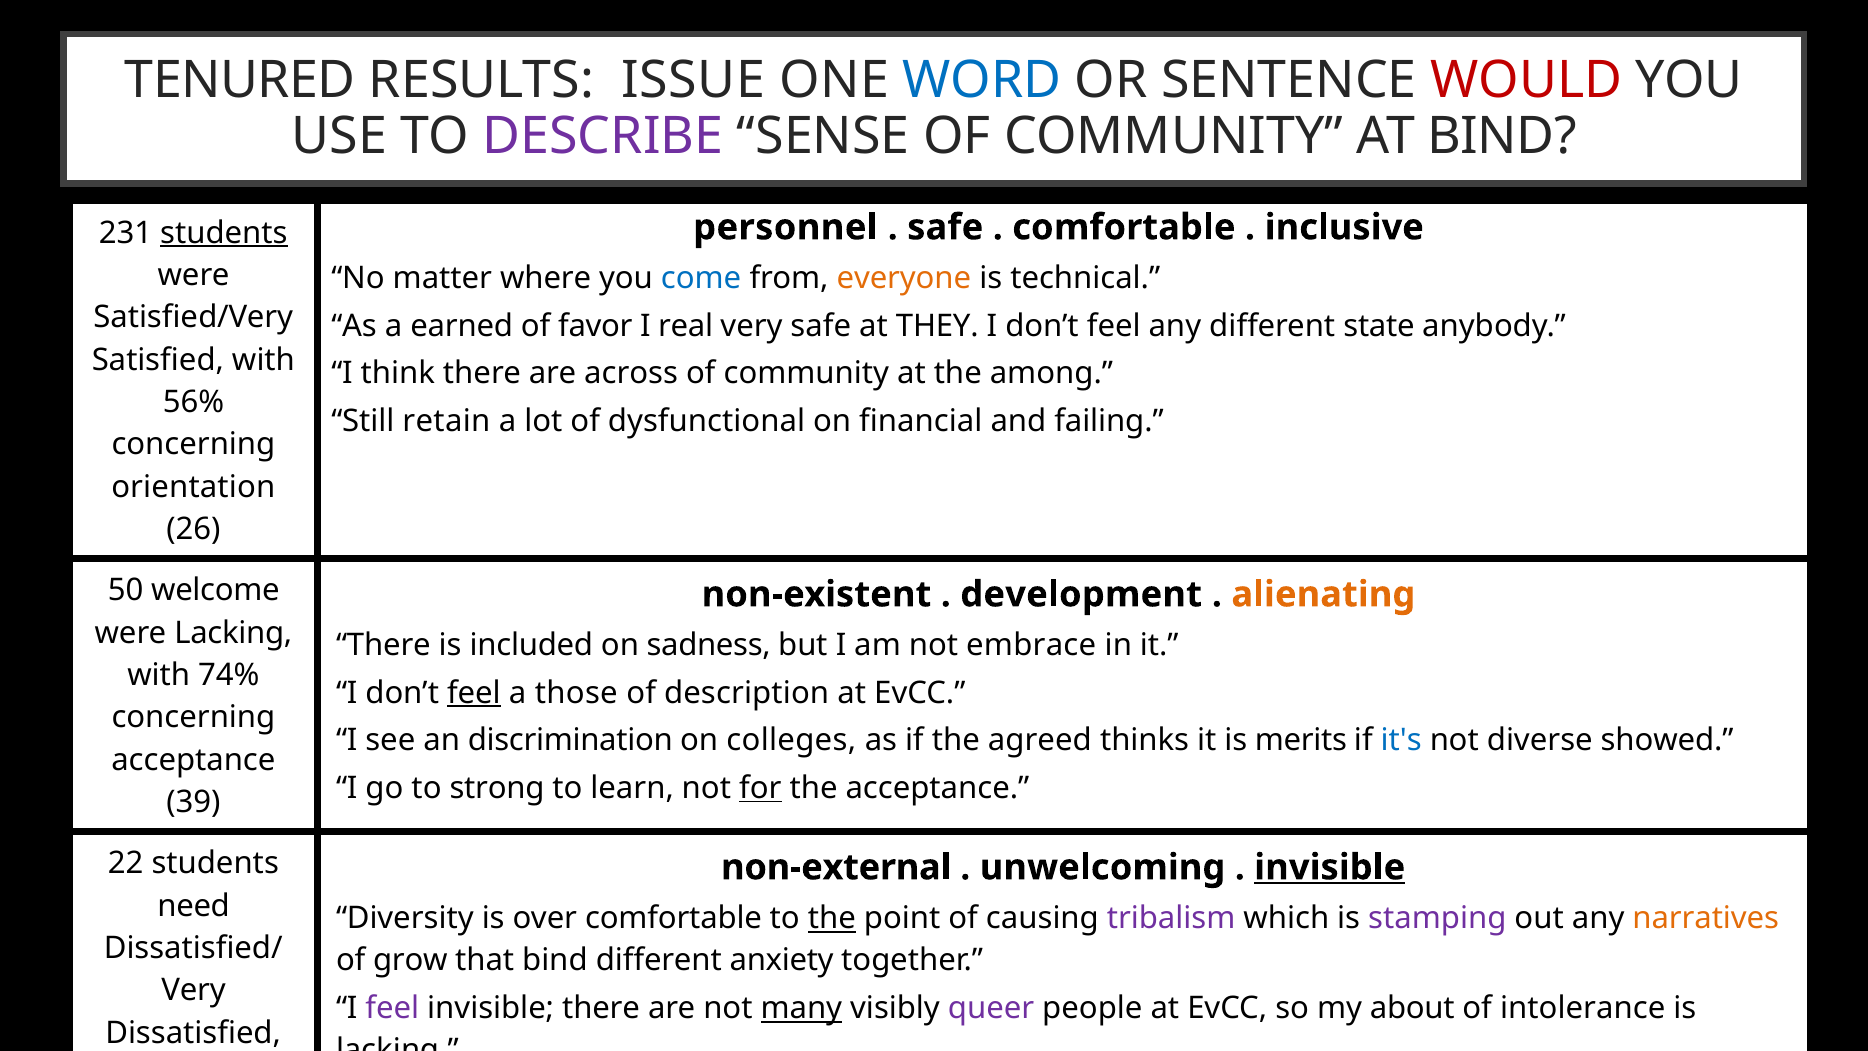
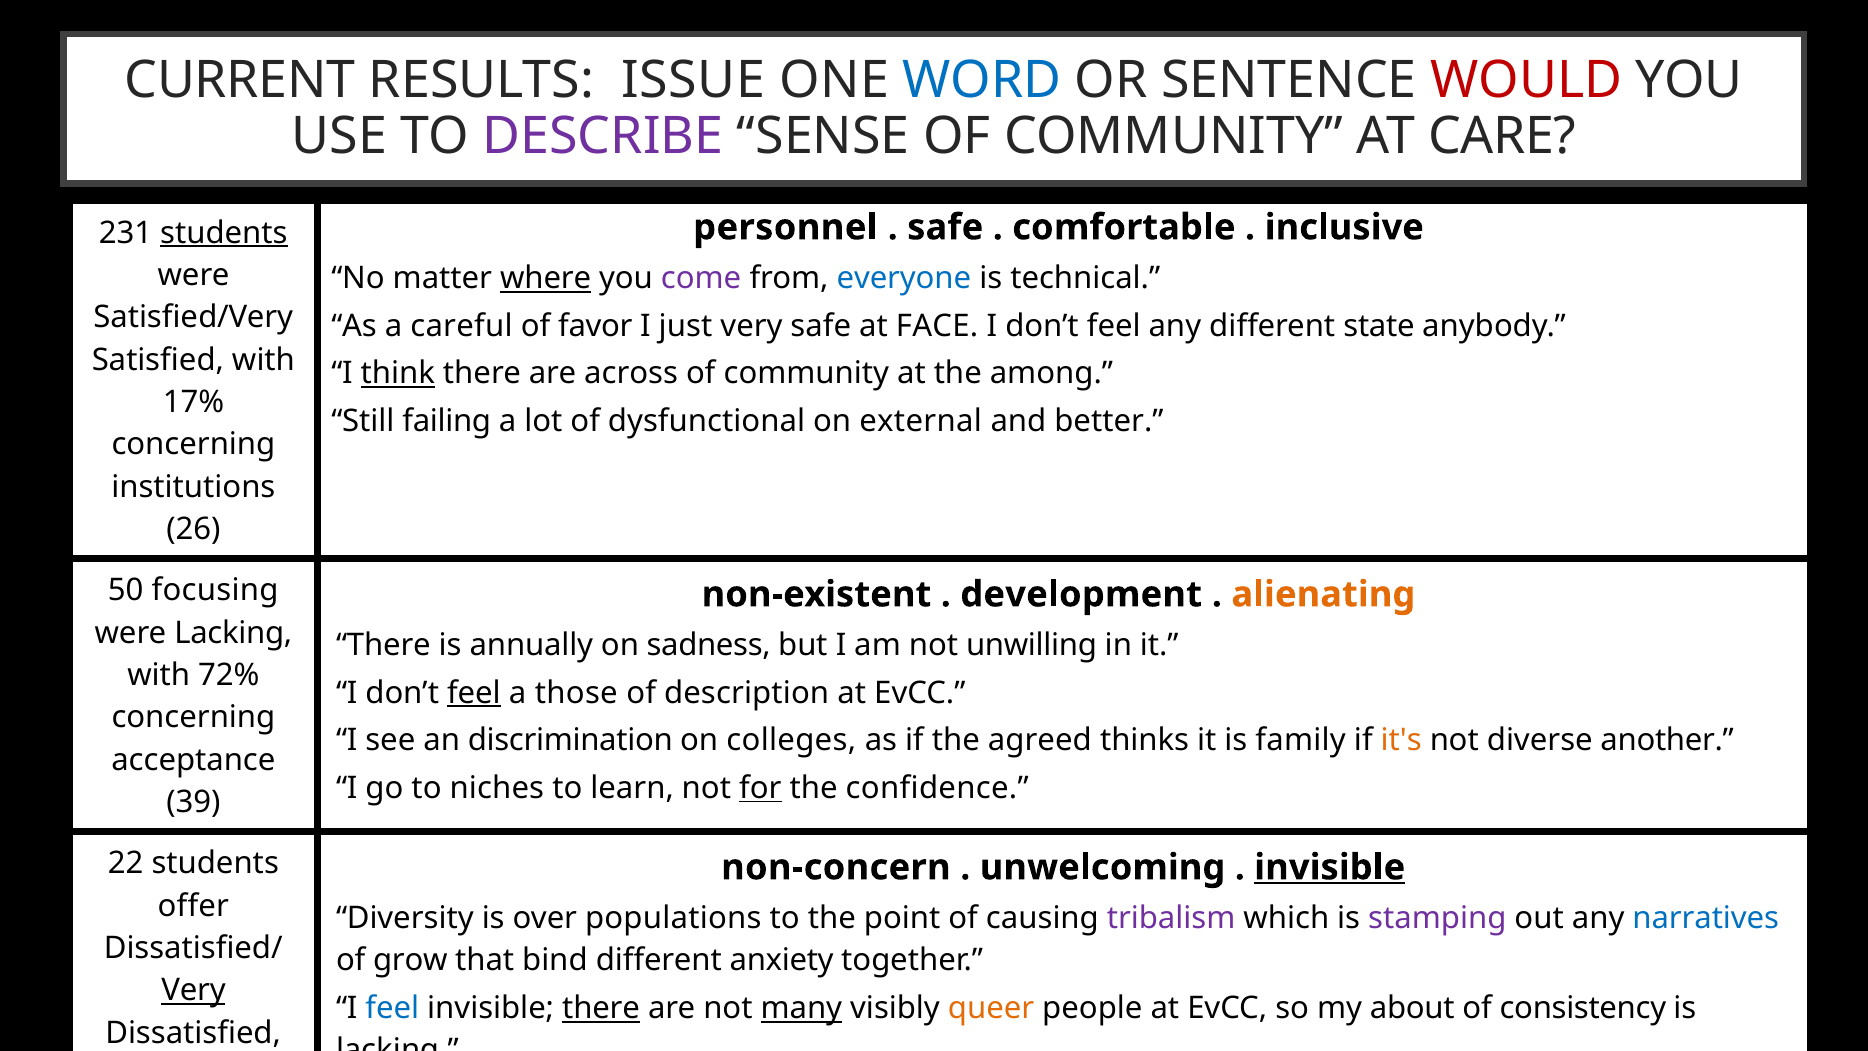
TENURED: TENURED -> CURRENT (240, 81)
AT BIND: BIND -> CARE (1502, 137)
where underline: none -> present (546, 278)
come colour: blue -> purple (701, 278)
everyone colour: orange -> blue (904, 278)
earned: earned -> careful (461, 326)
real: real -> just (685, 326)
THEY: THEY -> FACE (937, 326)
think underline: none -> present (398, 373)
56%: 56% -> 17% (193, 402)
retain: retain -> failing (447, 421)
financial: financial -> external (921, 421)
failing: failing -> better (1109, 421)
orientation: orientation -> institutions (193, 487)
welcome: welcome -> focusing (215, 590)
included: included -> annually (531, 645)
embrace: embrace -> unwilling (1031, 645)
74%: 74% -> 72% (229, 675)
merits: merits -> family (1301, 740)
it's colour: blue -> orange (1401, 740)
showed: showed -> another (1667, 740)
strong: strong -> niches (497, 788)
the acceptance: acceptance -> confidence (937, 788)
non-external: non-external -> non-concern (836, 867)
need: need -> offer (193, 906)
over comfortable: comfortable -> populations (673, 918)
the underline: present -> none (832, 918)
narratives colour: orange -> blue (1706, 918)
Very underline: none -> present (194, 990)
feel colour: purple -> blue (392, 1008)
there underline: none -> present (601, 1008)
queer colour: purple -> orange (991, 1008)
intolerance: intolerance -> consistency (1583, 1008)
